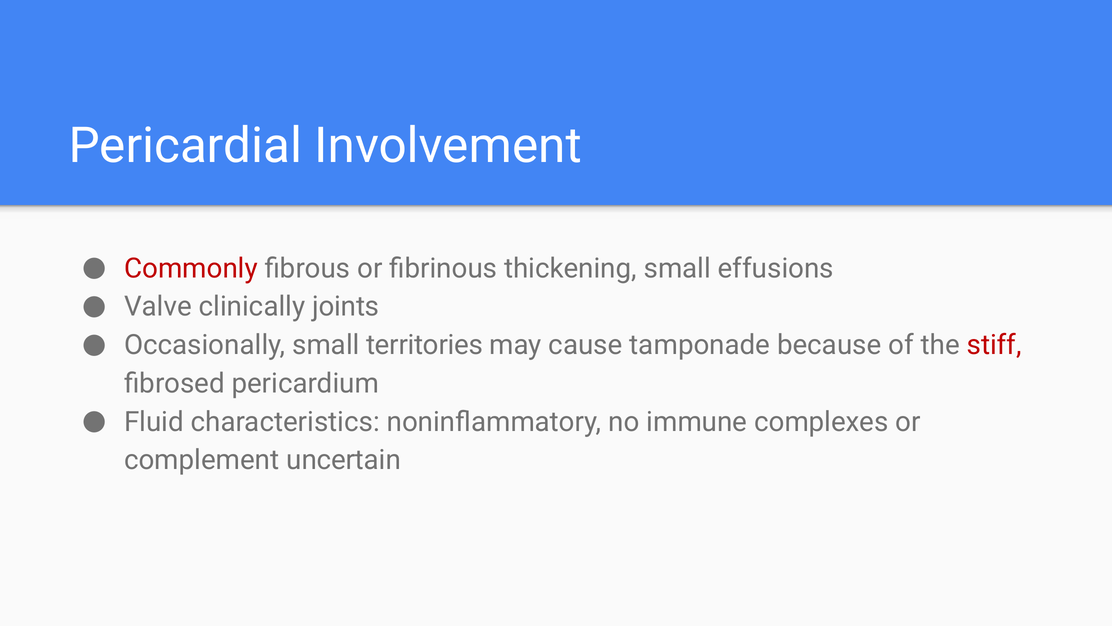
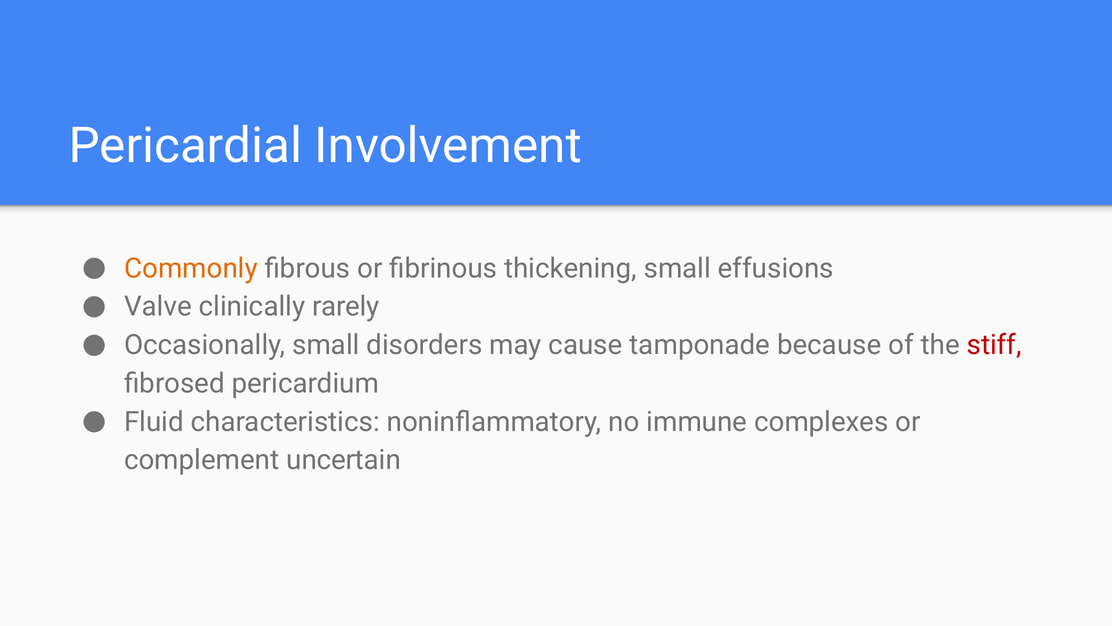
Commonly colour: red -> orange (191, 268)
joints: joints -> rarely (346, 306)
territories: territories -> disorders (424, 345)
